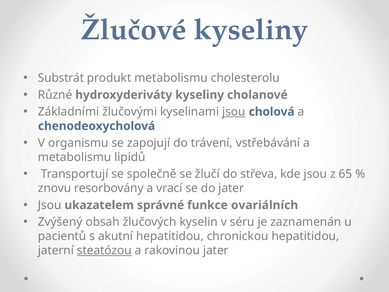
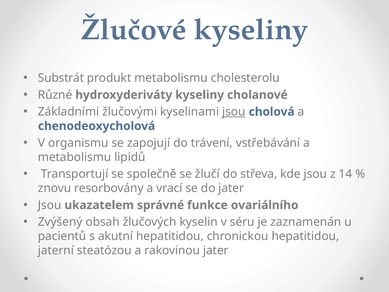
65: 65 -> 14 (345, 174)
ovariálních: ovariálních -> ovariálního (265, 205)
steatózou underline: present -> none (104, 250)
